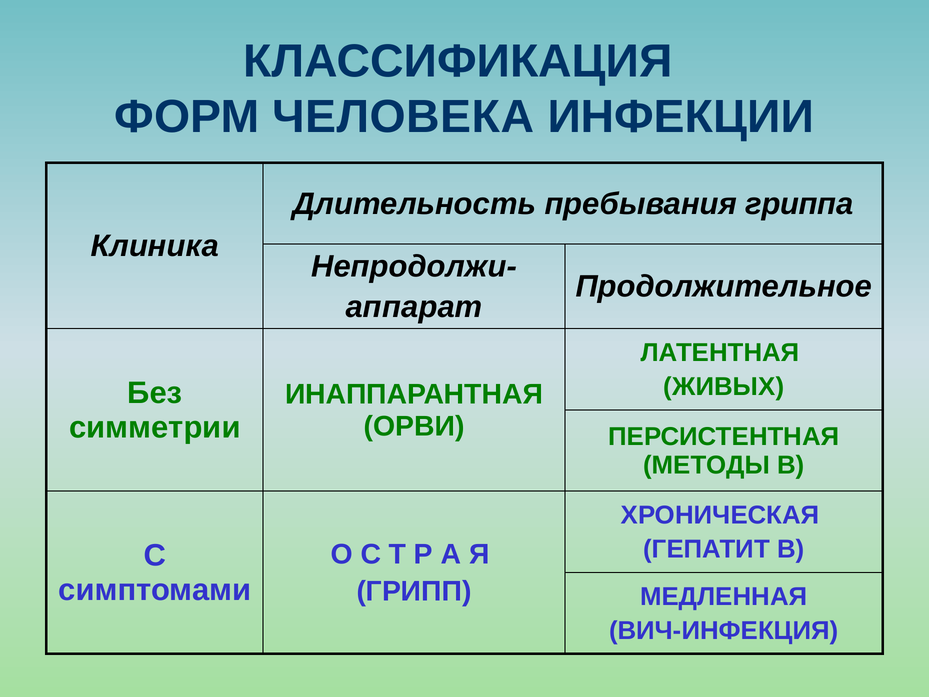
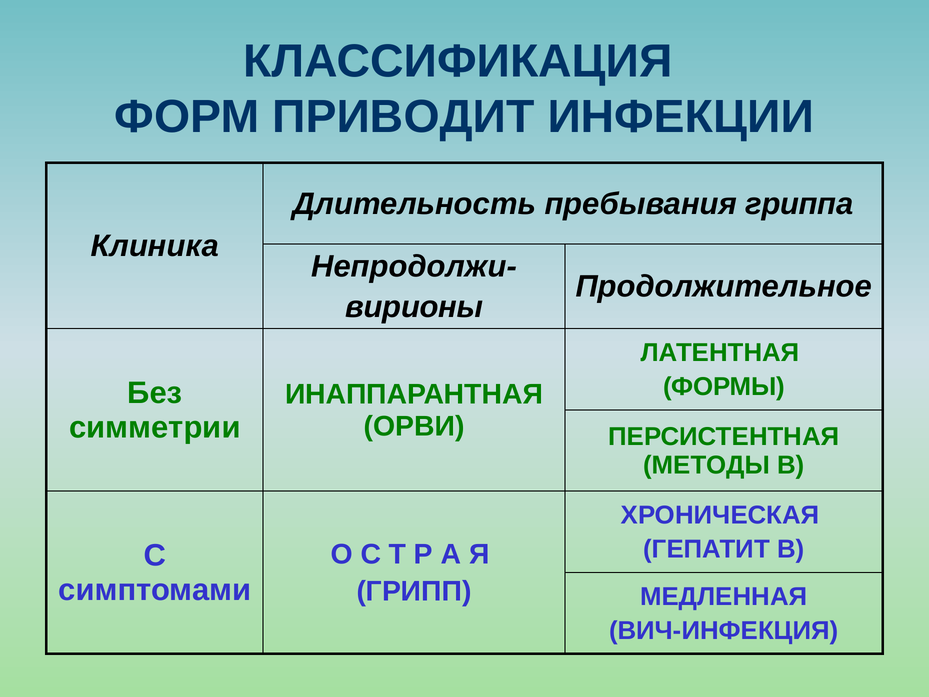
ЧЕЛОВЕКА: ЧЕЛОВЕКА -> ПРИВОДИТ (403, 117)
аппарат: аппарат -> вирионы (414, 307)
ЖИВЫХ: ЖИВЫХ -> ФОРМЫ (724, 386)
